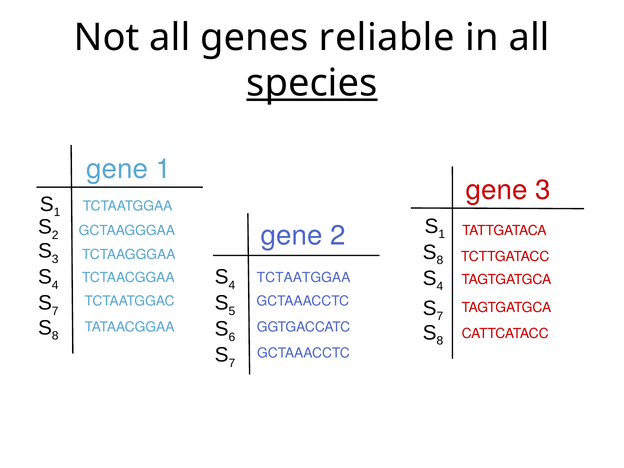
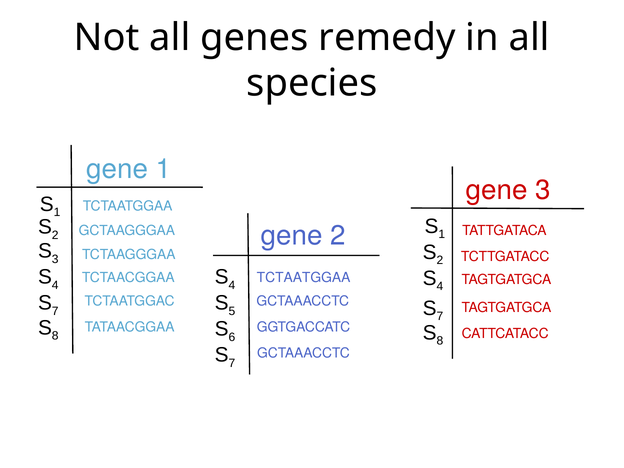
reliable: reliable -> remedy (387, 38)
species underline: present -> none (312, 83)
8: 8 -> 2 (440, 260)
